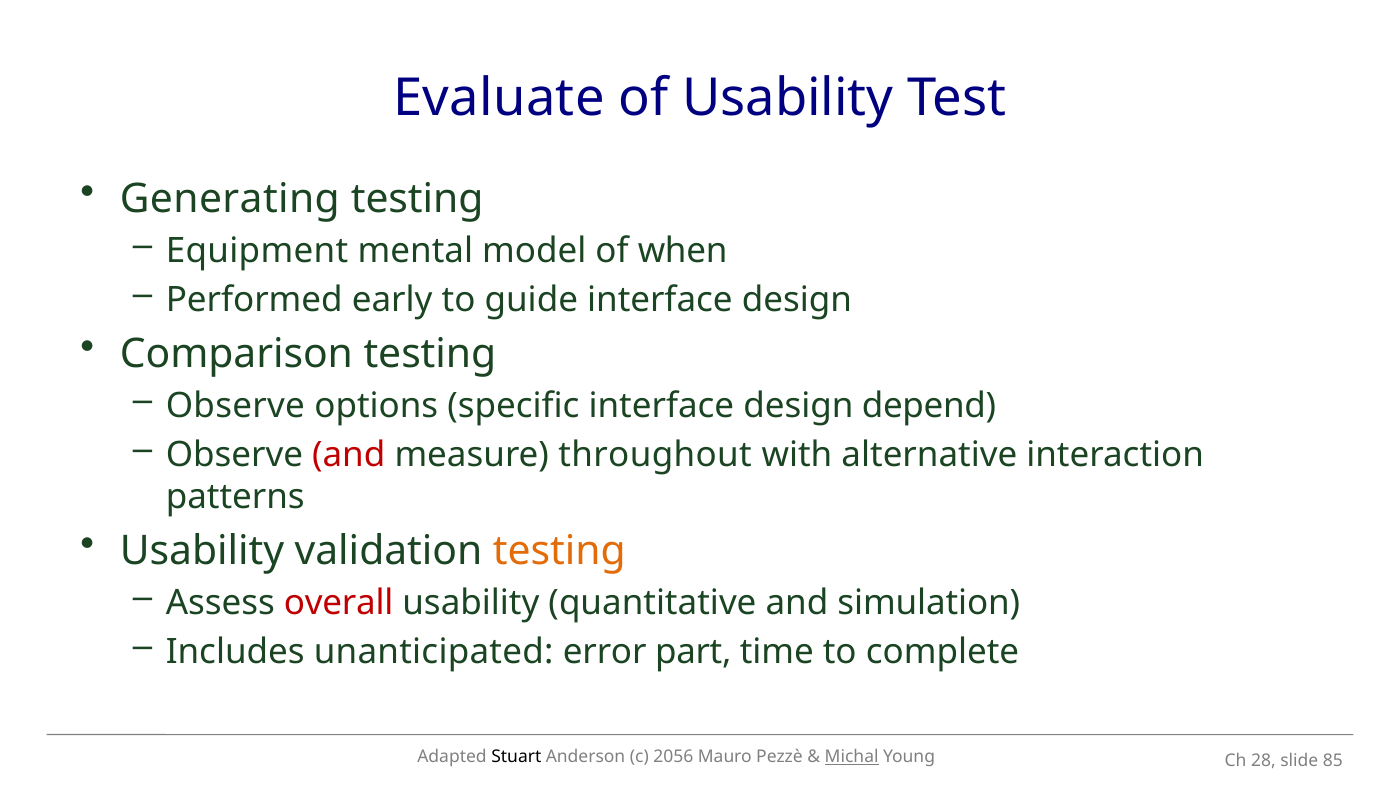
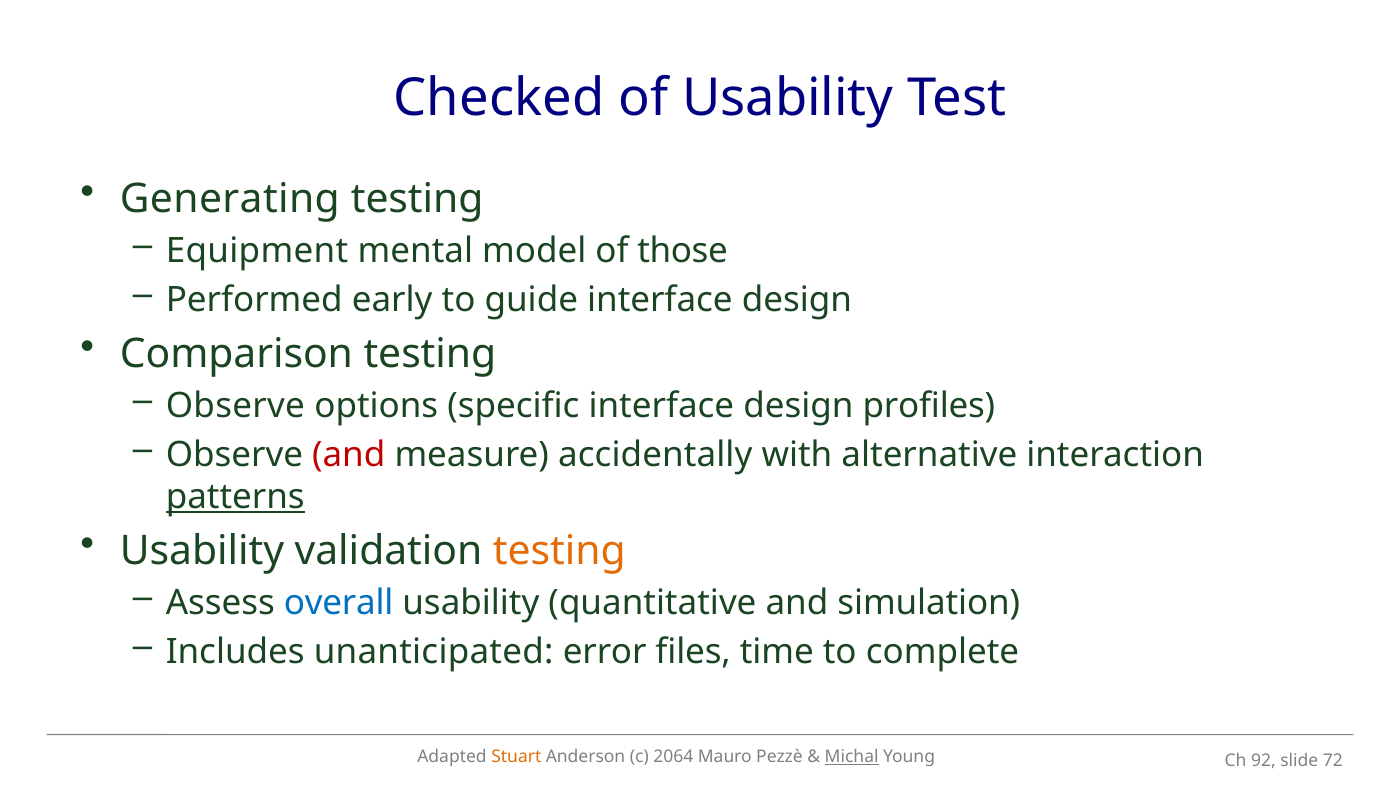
Evaluate: Evaluate -> Checked (499, 98)
when: when -> those (683, 251)
depend: depend -> profiles (929, 406)
throughout: throughout -> accidentally (655, 455)
patterns underline: none -> present (235, 497)
overall colour: red -> blue (339, 603)
part: part -> files (693, 652)
Stuart colour: black -> orange (516, 757)
2056: 2056 -> 2064 (673, 757)
28: 28 -> 92 (1263, 761)
85: 85 -> 72 (1333, 761)
